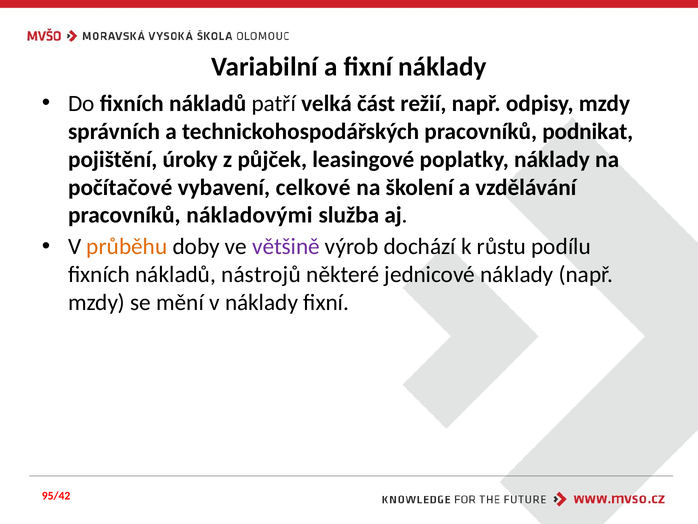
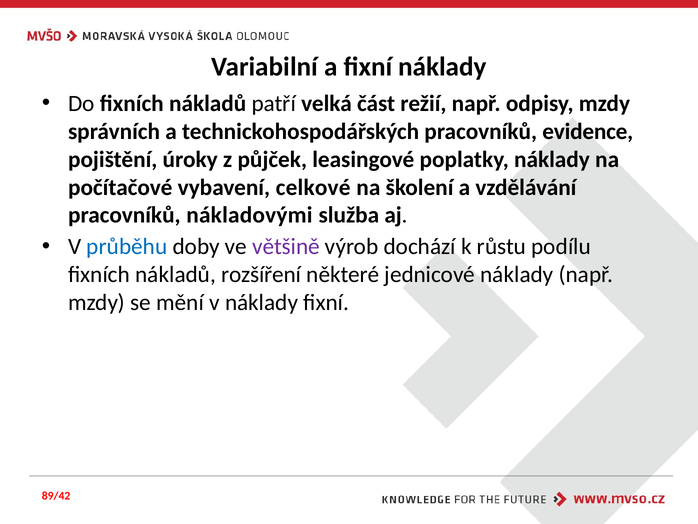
podnikat: podnikat -> evidence (588, 131)
průběhu colour: orange -> blue (127, 247)
nástrojů: nástrojů -> rozšíření (261, 274)
95/42: 95/42 -> 89/42 (56, 495)
